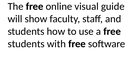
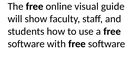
students: students -> software (26, 44)
